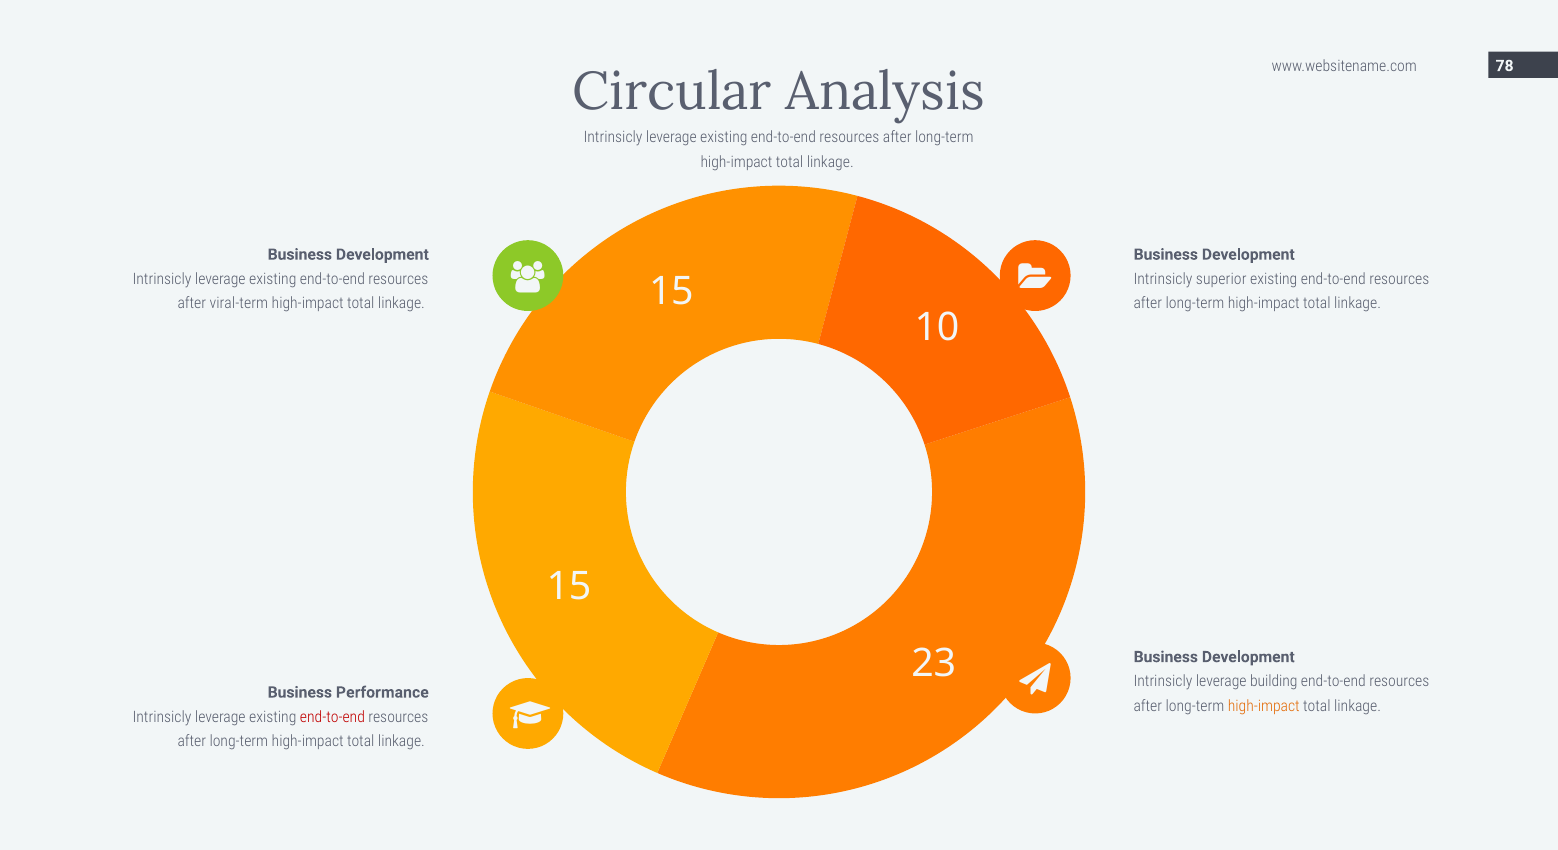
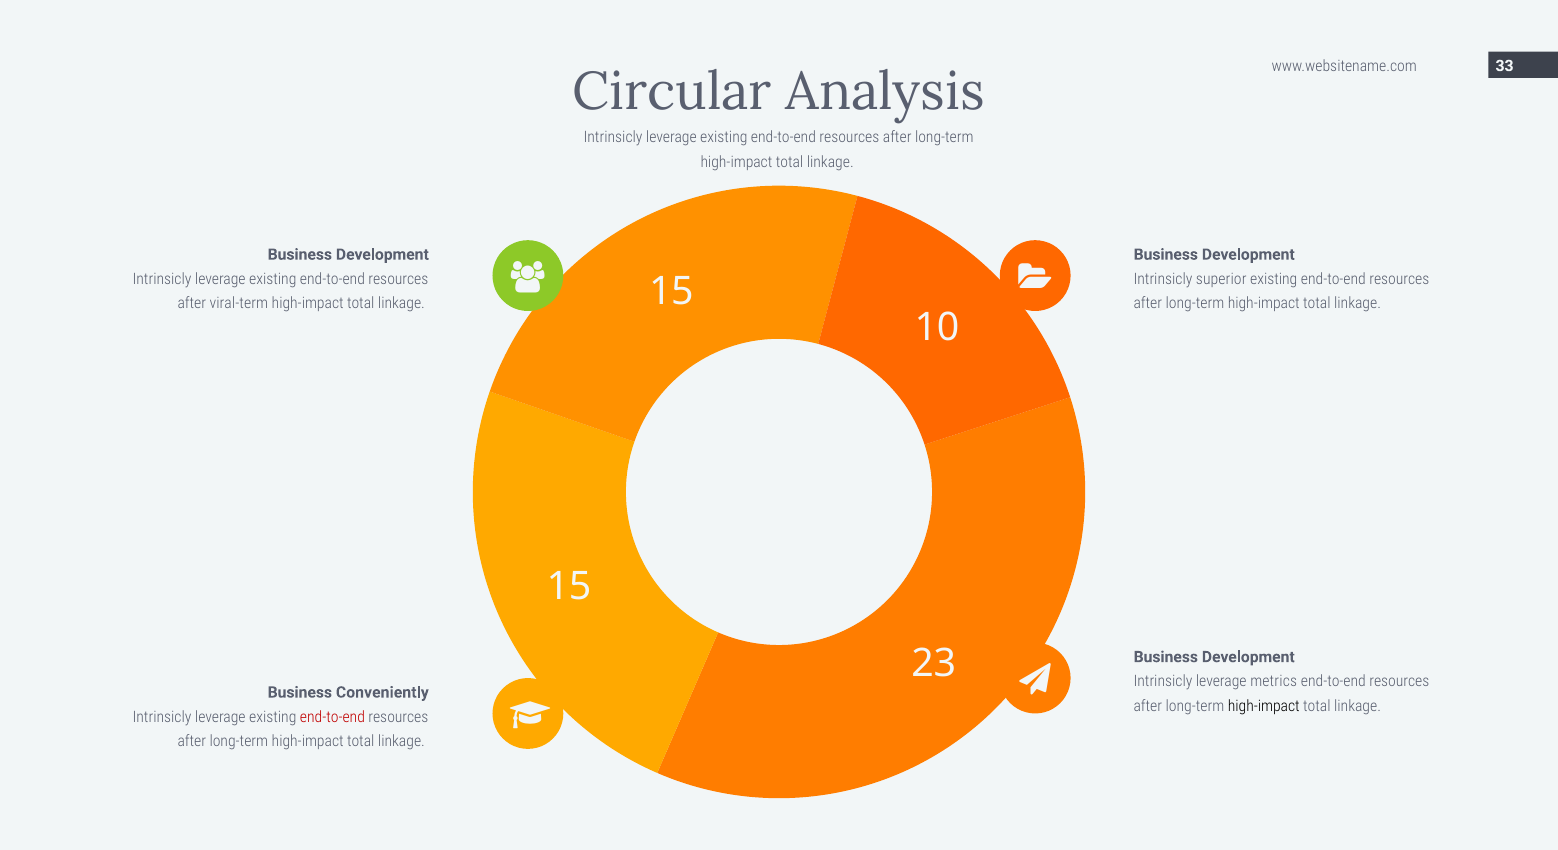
78: 78 -> 33 (1505, 66)
building: building -> metrics (1274, 681)
Performance: Performance -> Conveniently (382, 692)
high-impact colour: orange -> black (1264, 706)
